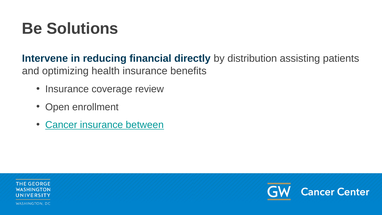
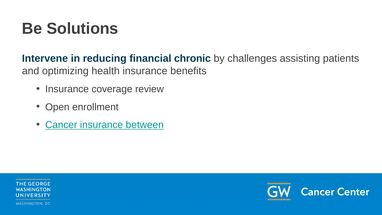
directly: directly -> chronic (192, 58)
distribution: distribution -> challenges (252, 58)
